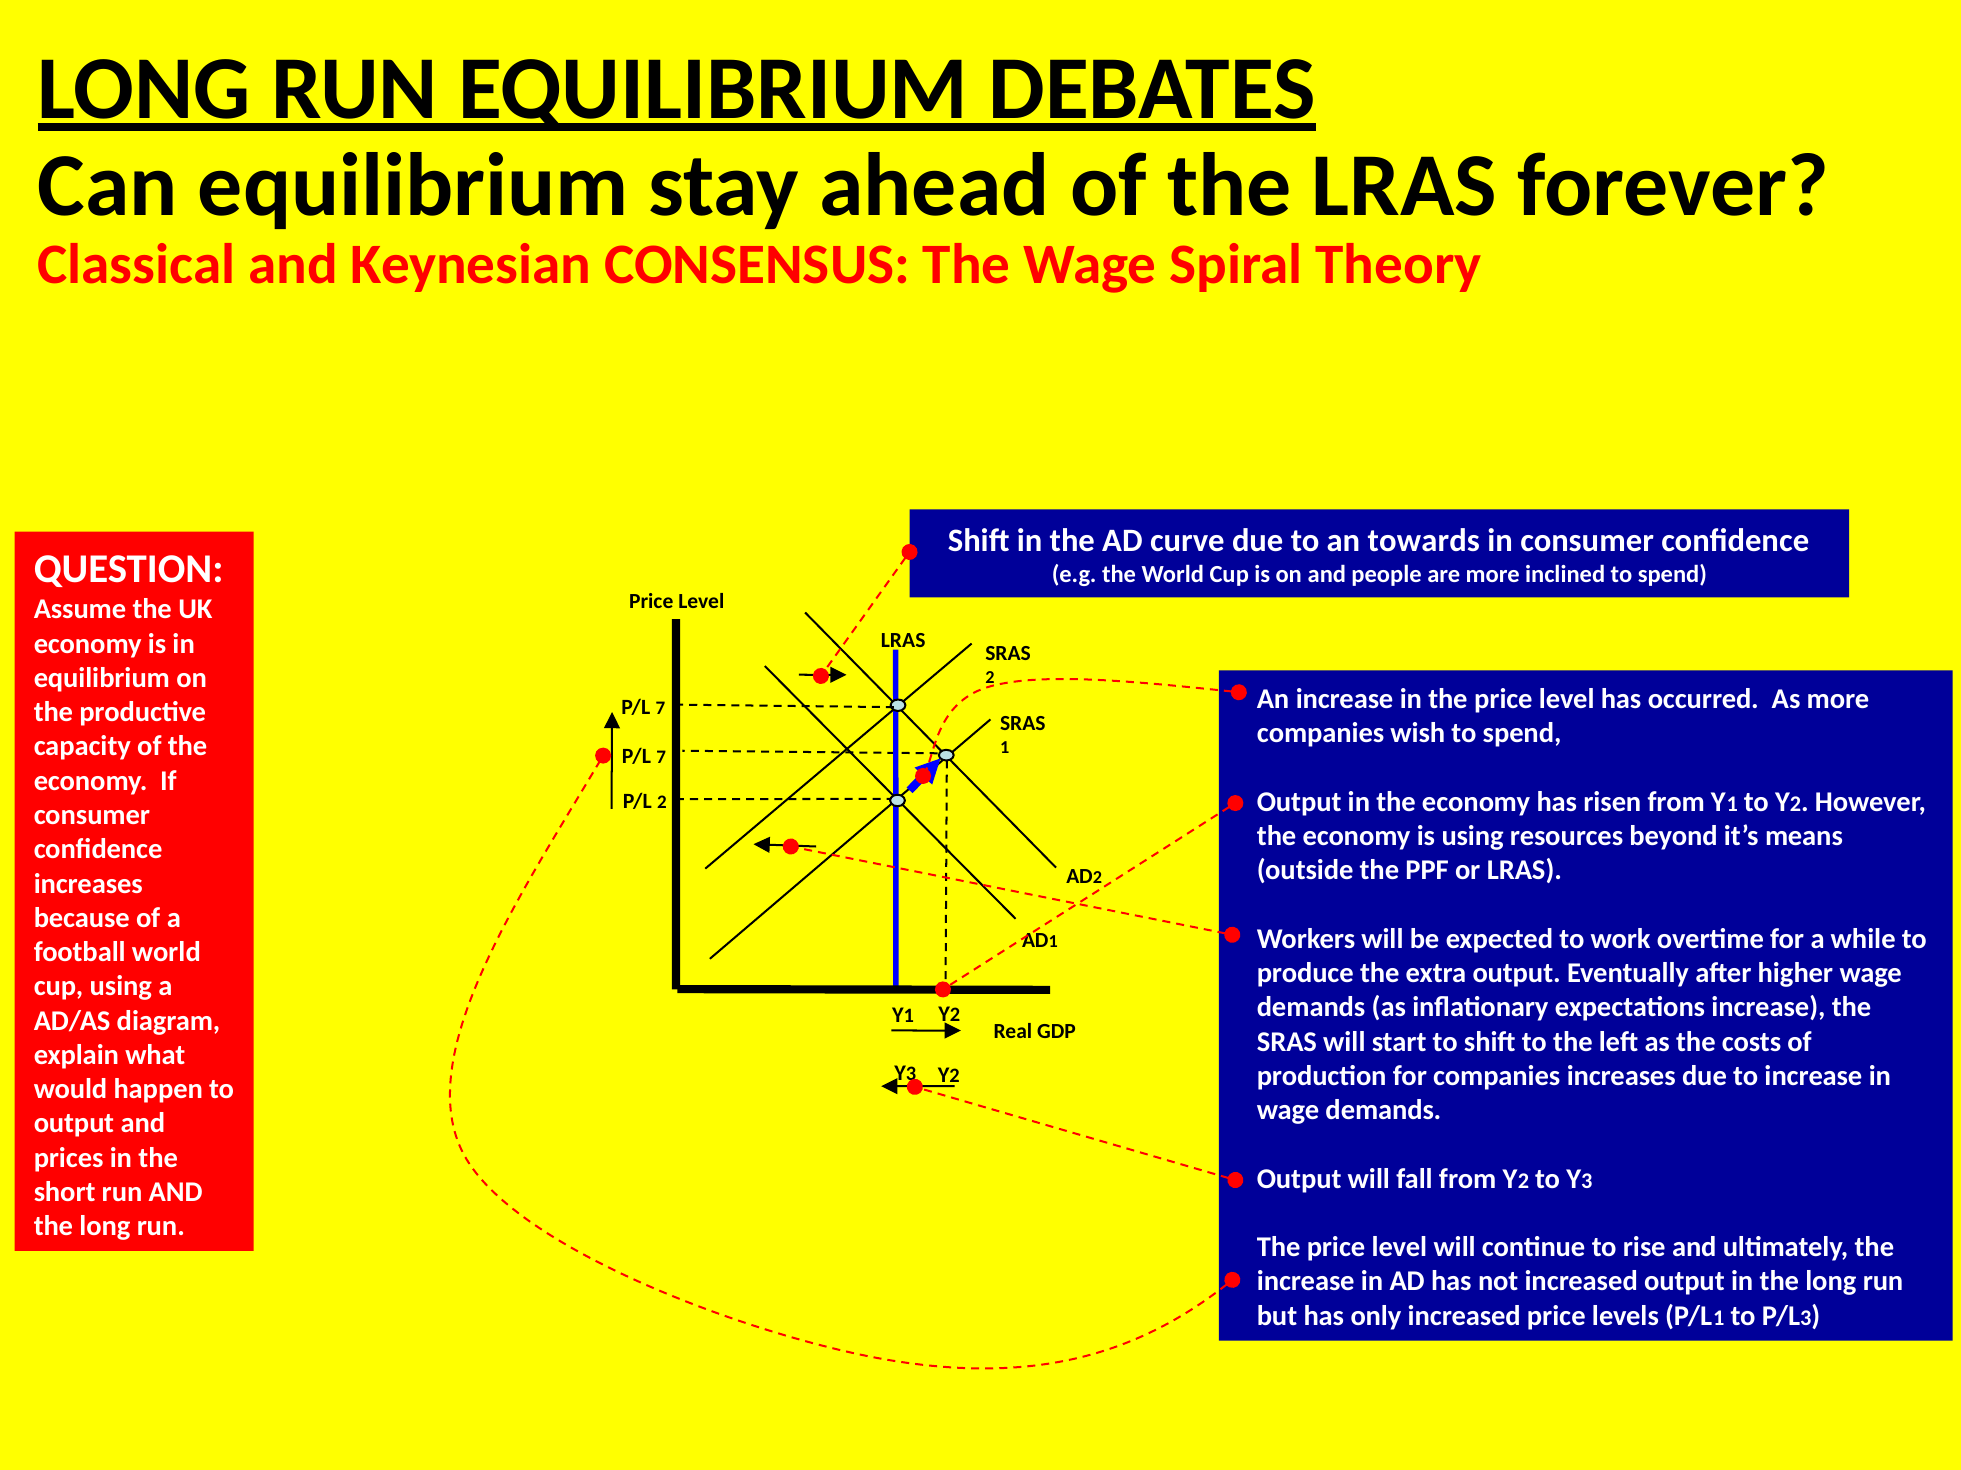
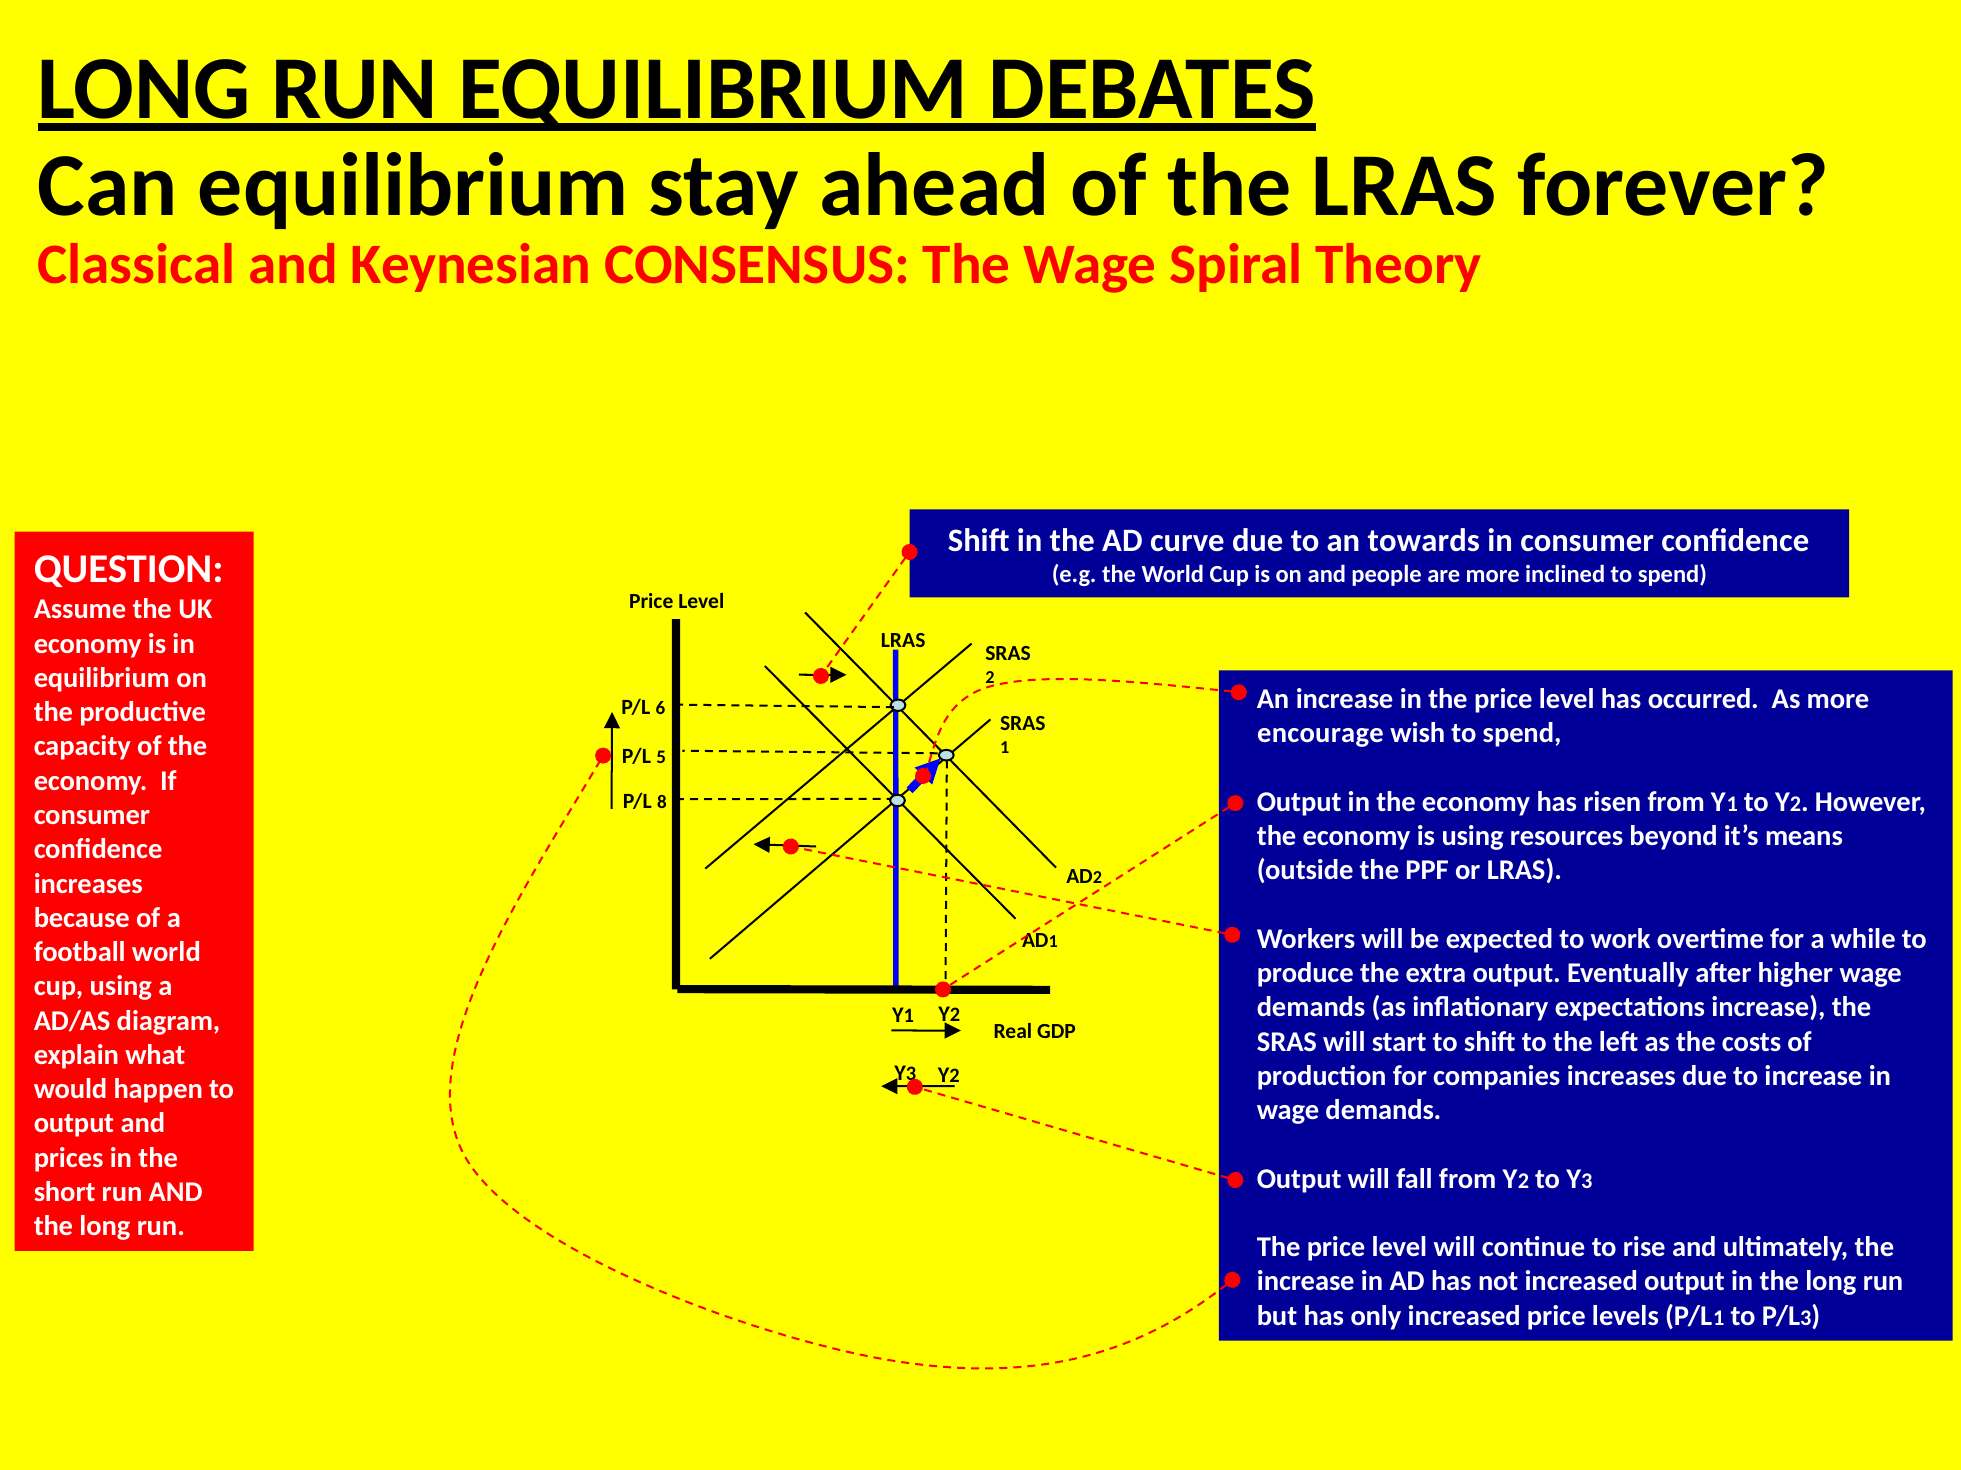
7: 7 -> 6 (660, 708)
companies: companies -> encourage (1320, 734)
7: 7 -> 5 (661, 757)
P/L 2: 2 -> 8 (662, 803)
